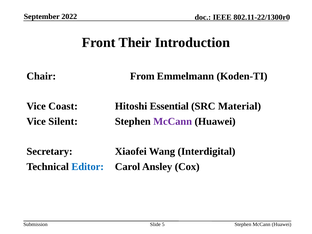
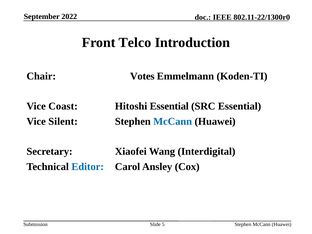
Their: Their -> Telco (135, 43)
From: From -> Votes (142, 76)
SRC Material: Material -> Essential (240, 106)
McCann colour: purple -> blue (173, 121)
